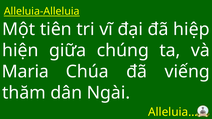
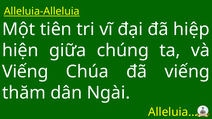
Maria: Maria -> Viếng (25, 72)
